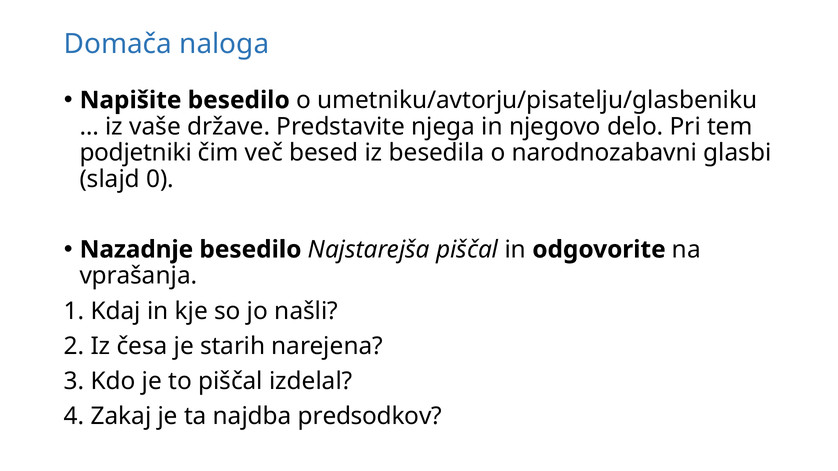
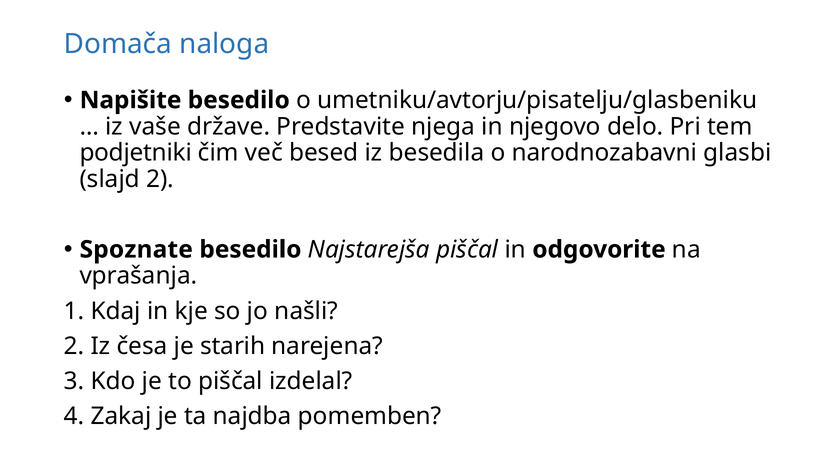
slajd 0: 0 -> 2 (160, 179)
Nazadnje: Nazadnje -> Spoznate (136, 250)
predsodkov: predsodkov -> pomemben (370, 417)
